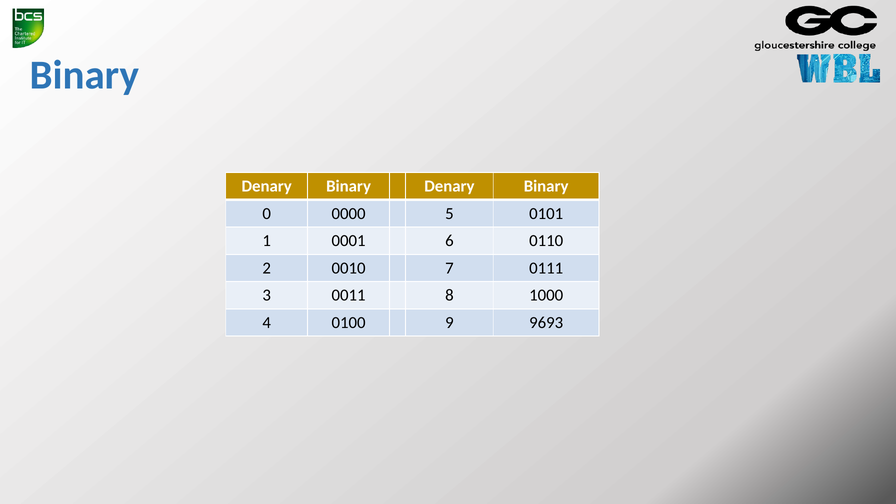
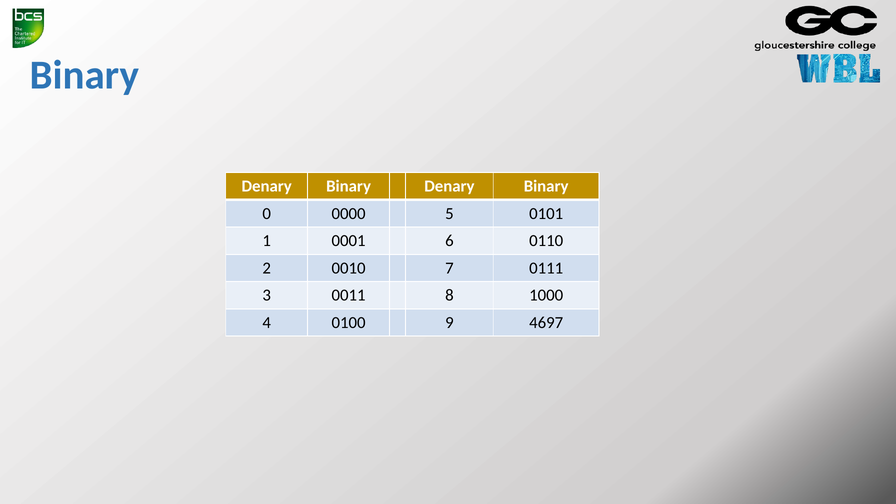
9693: 9693 -> 4697 (546, 323)
